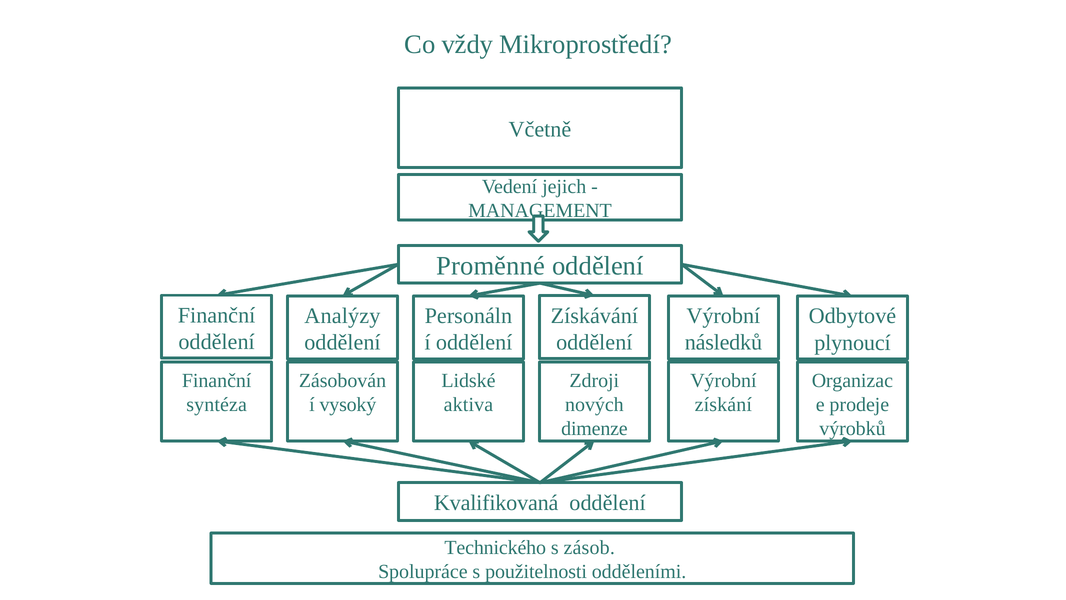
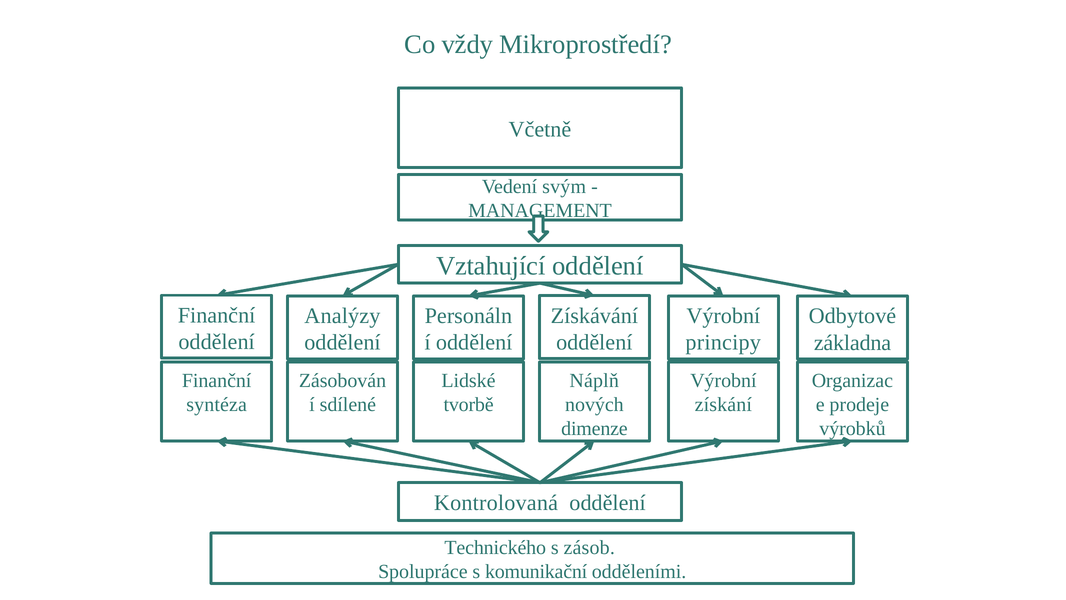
jejich: jejich -> svým (564, 187)
Proměnné: Proměnné -> Vztahující (491, 266)
následků: následků -> principy (723, 342)
plynoucí: plynoucí -> základna (853, 343)
Zdroji: Zdroji -> Náplň (594, 381)
vysoký: vysoký -> sdílené (348, 405)
aktiva: aktiva -> tvorbě (469, 405)
Kvalifikovaná: Kvalifikovaná -> Kontrolovaná (496, 503)
použitelnosti: použitelnosti -> komunikační (536, 571)
